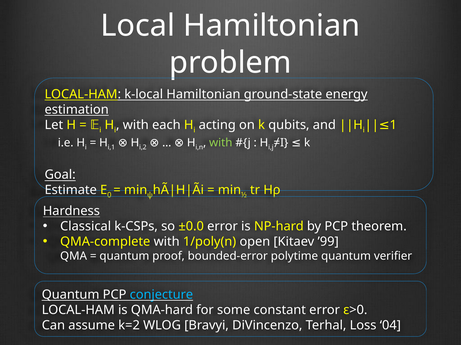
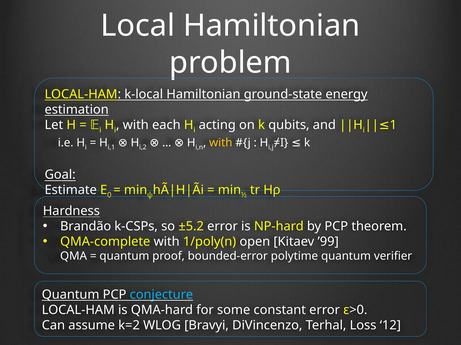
with colour: light green -> yellow (221, 143)
Classical: Classical -> Brandão (86, 227)
±0.0: ±0.0 -> ±5.2 (191, 227)
04: 04 -> 12 (390, 326)
